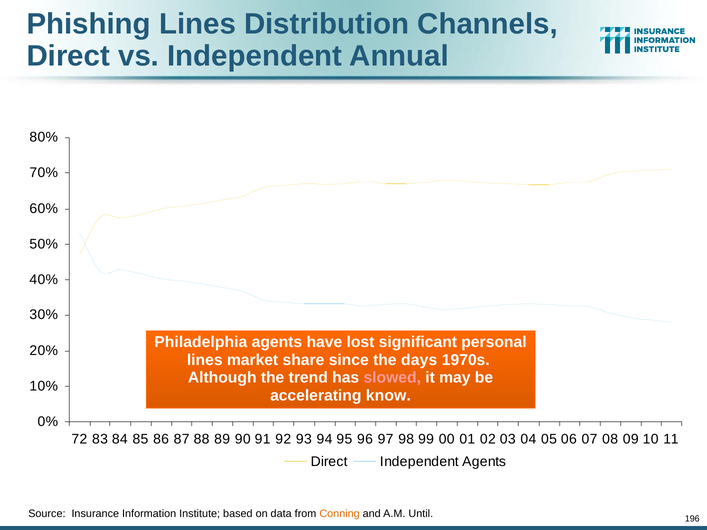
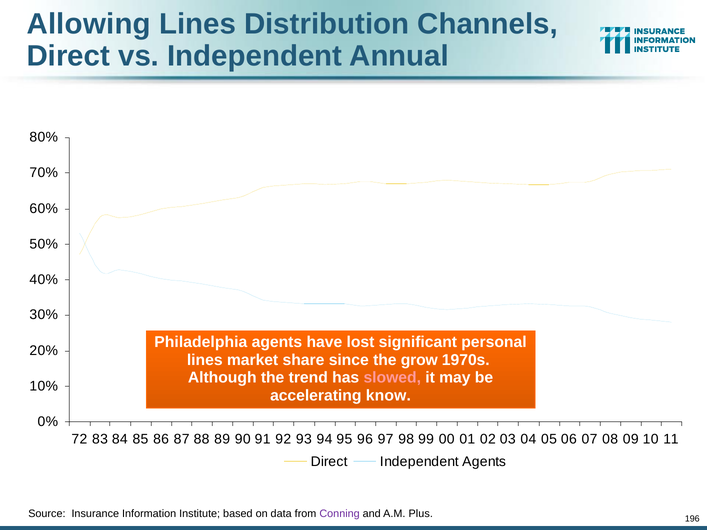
Phishing: Phishing -> Allowing (89, 24)
days: days -> grow (419, 360)
Conning colour: orange -> purple (340, 514)
Until: Until -> Plus (421, 514)
